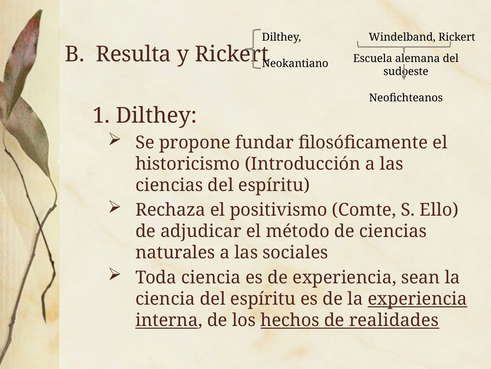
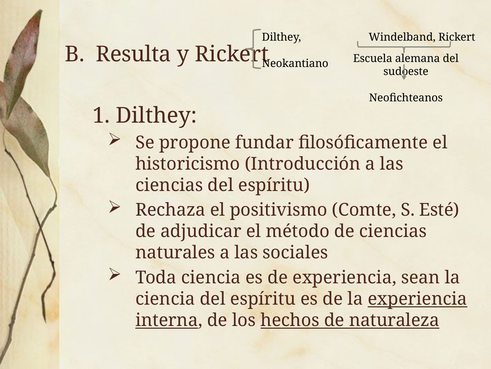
Ello: Ello -> Esté (439, 210)
realidades: realidades -> naturaleza (394, 320)
